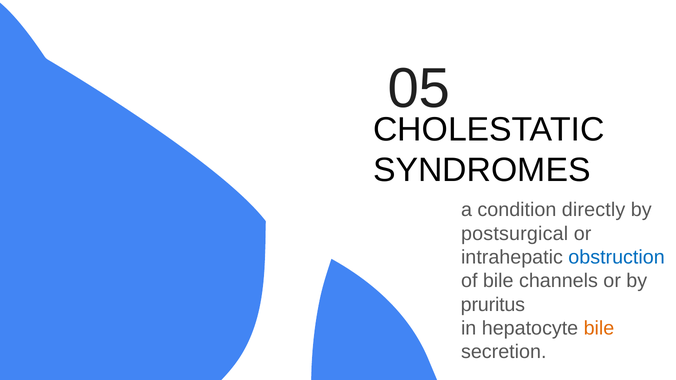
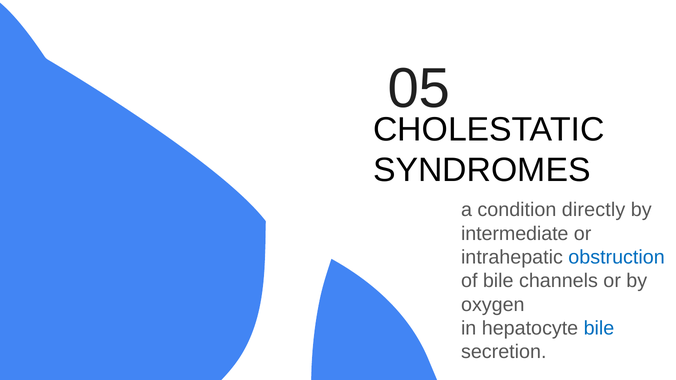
postsurgical: postsurgical -> intermediate (515, 234)
pruritus: pruritus -> oxygen (493, 305)
bile colour: orange -> blue (599, 328)
